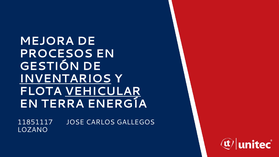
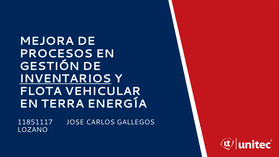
VEHICULAR underline: present -> none (103, 91)
